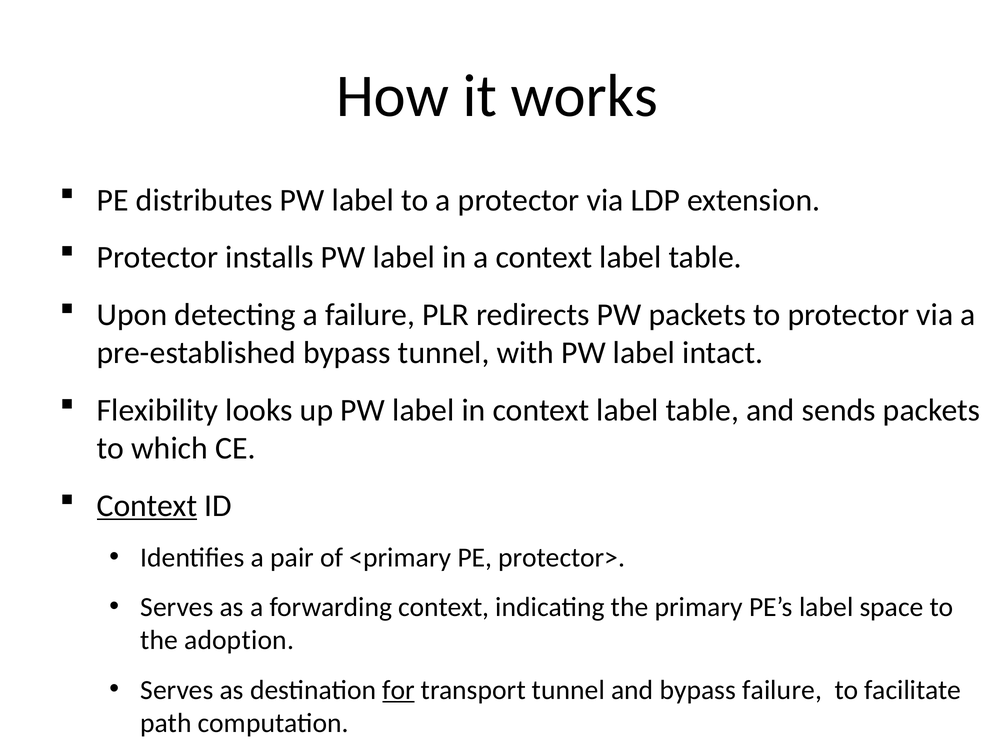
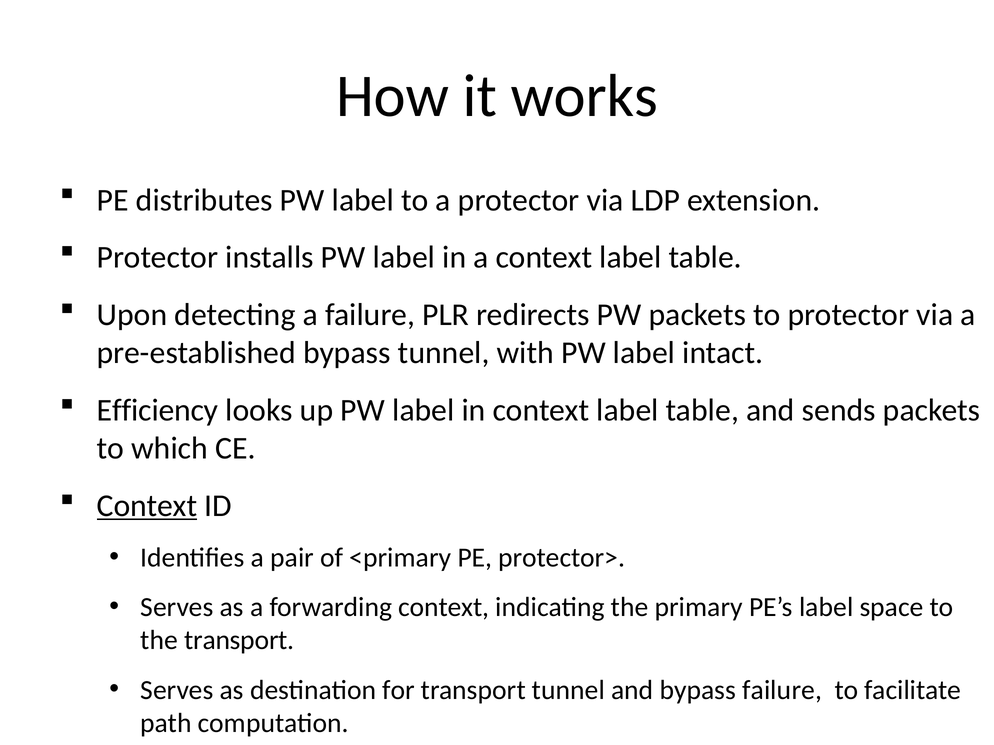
Flexibility: Flexibility -> Efficiency (158, 410)
the adoption: adoption -> transport (239, 641)
for underline: present -> none (399, 690)
